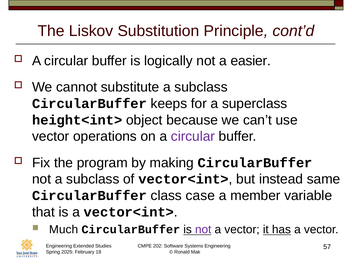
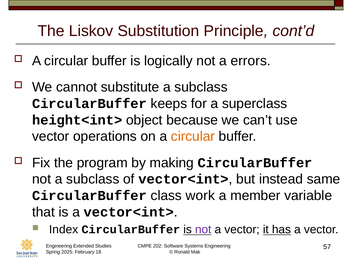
easier: easier -> errors (251, 61)
circular colour: purple -> orange (193, 136)
case: case -> work (200, 196)
Much: Much -> Index (64, 230)
